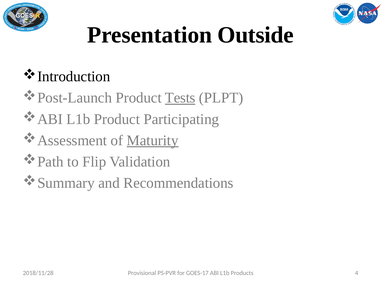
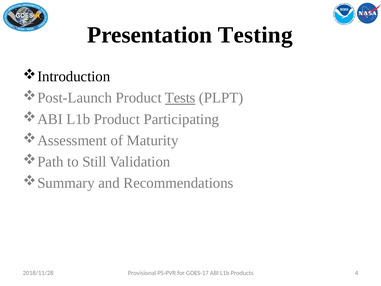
Outside: Outside -> Testing (255, 35)
Maturity underline: present -> none (153, 140)
Flip: Flip -> Still (94, 162)
